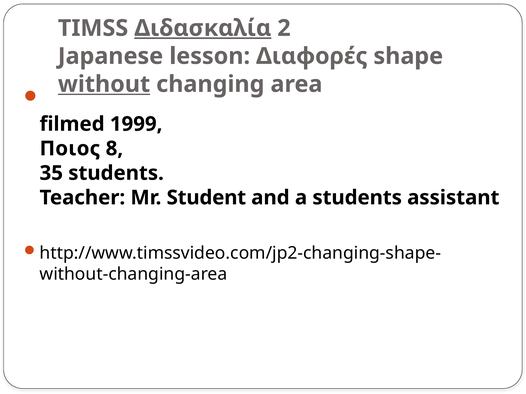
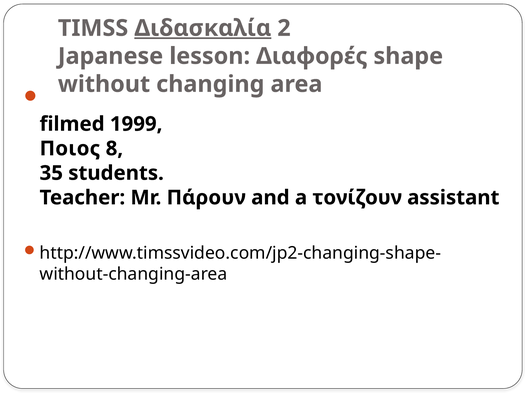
without underline: present -> none (104, 84)
Student: Student -> Πάρουν (206, 198)
a students: students -> τονίζουν (357, 198)
